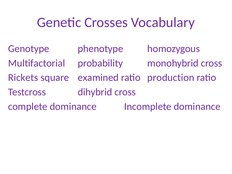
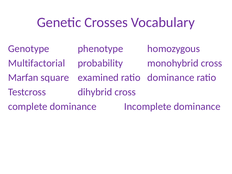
Rickets: Rickets -> Marfan (23, 78)
ratio production: production -> dominance (171, 78)
